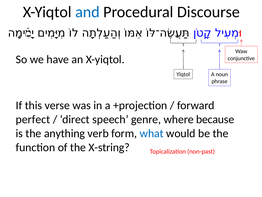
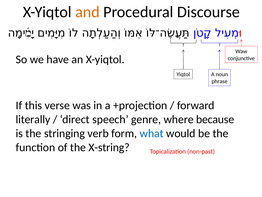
and colour: blue -> orange (87, 12)
perfect: perfect -> literally (33, 119)
anything: anything -> stringing (64, 133)
